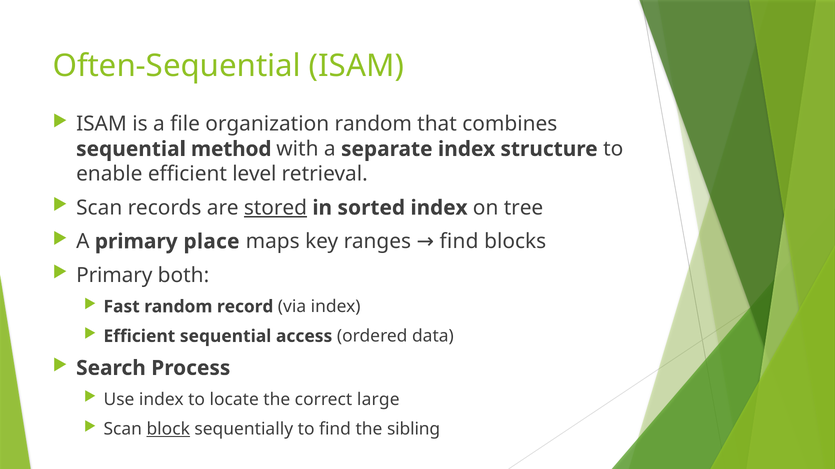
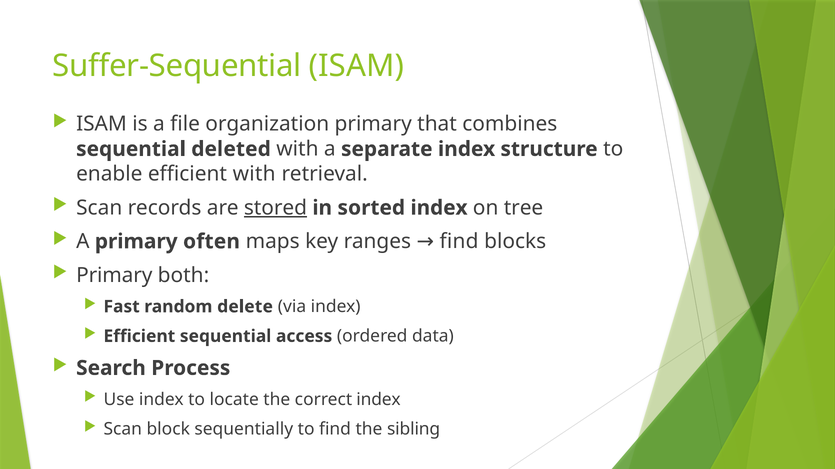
Often-Sequential: Often-Sequential -> Suffer-Sequential (177, 66)
organization random: random -> primary (373, 124)
method: method -> deleted (231, 149)
efficient level: level -> with (254, 174)
place: place -> often (212, 242)
record: record -> delete (245, 307)
correct large: large -> index (379, 400)
block underline: present -> none (168, 430)
